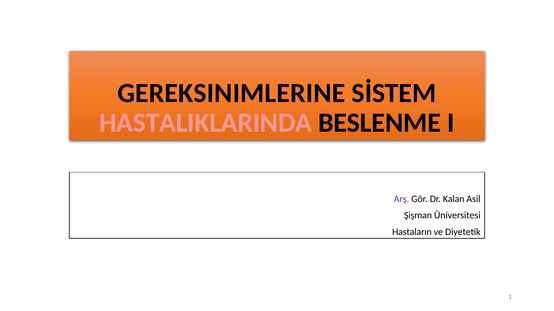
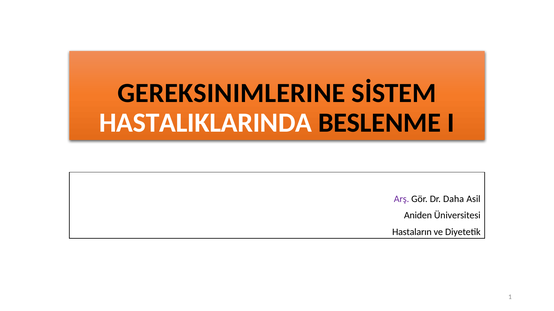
HASTALIKLARINDA colour: pink -> white (206, 123)
Kalan: Kalan -> Daha (454, 199)
Şişman: Şişman -> Aniden (418, 216)
